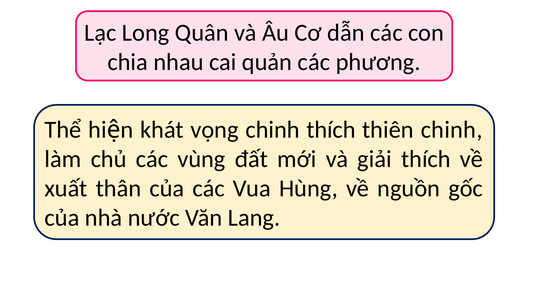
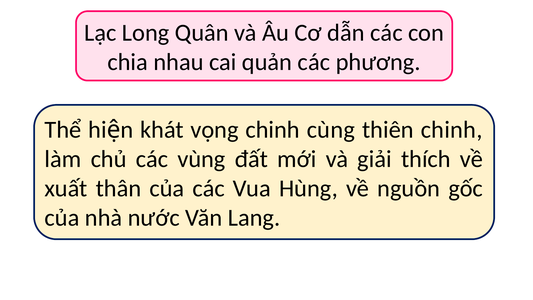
chinh thích: thích -> cùng (331, 130)
